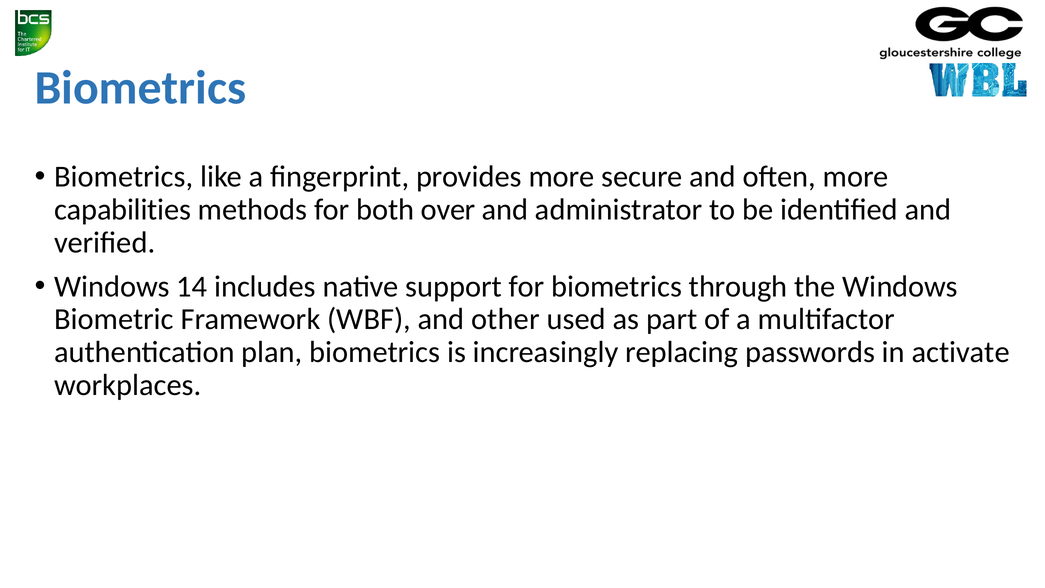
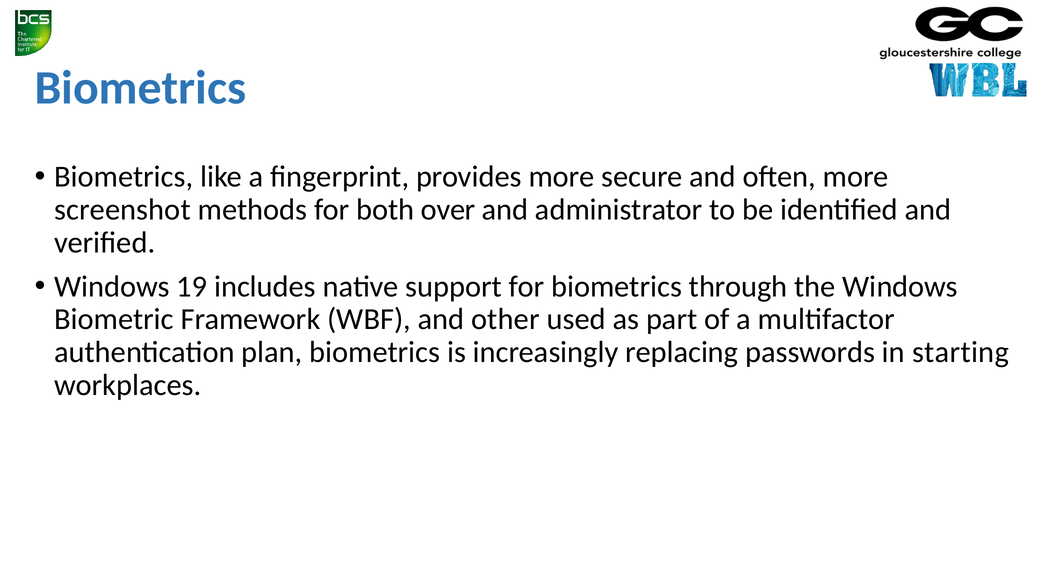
capabilities: capabilities -> screenshot (122, 210)
14: 14 -> 19 (192, 286)
activate: activate -> starting (961, 352)
